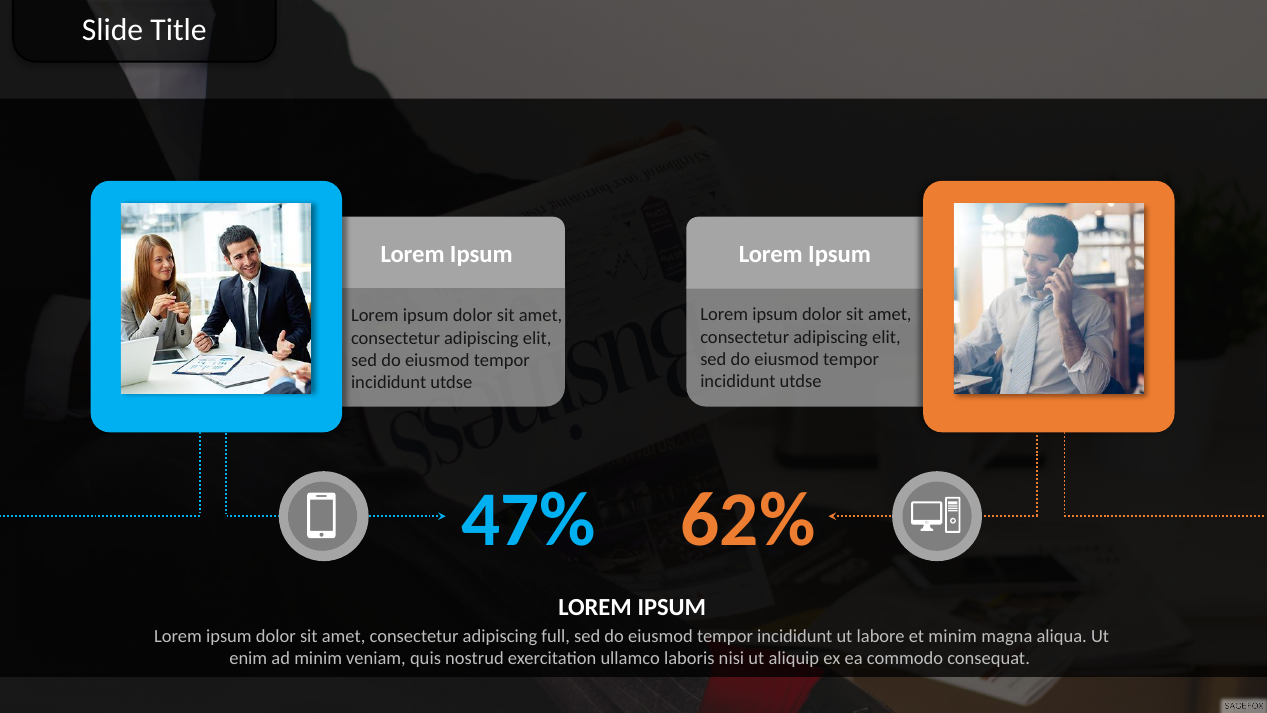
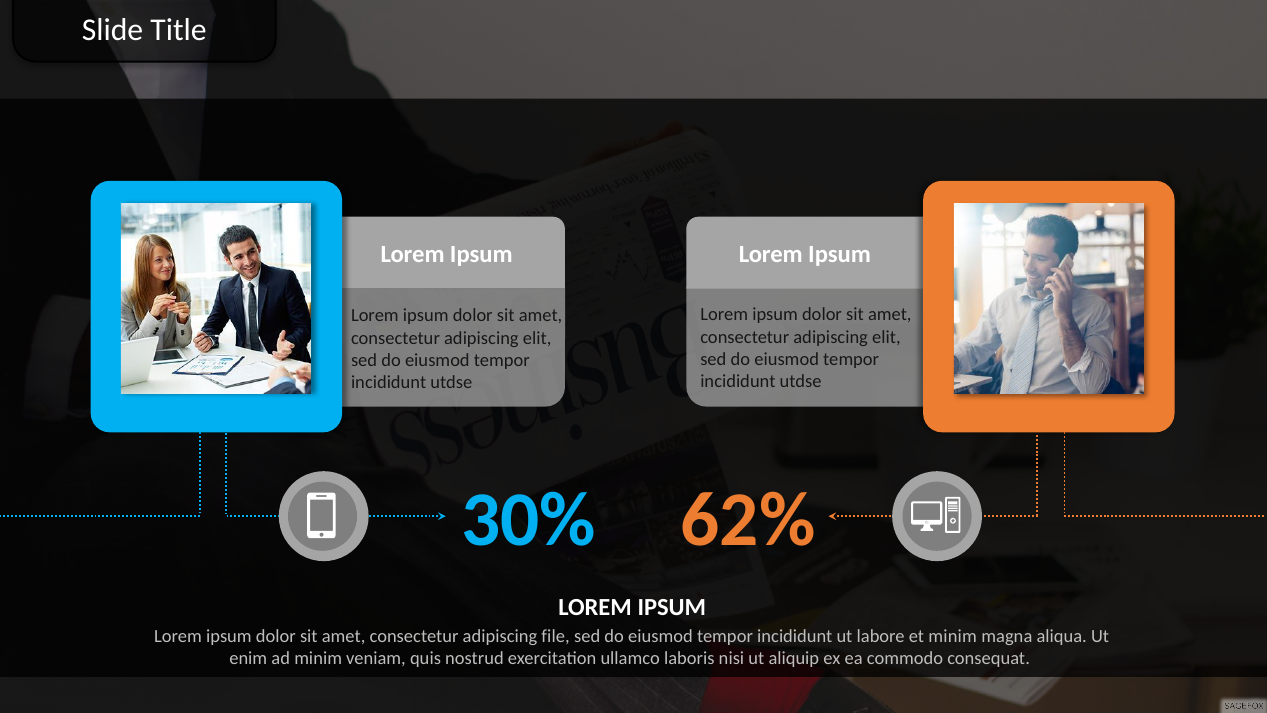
47%: 47% -> 30% (528, 520)
full: full -> file (556, 636)
